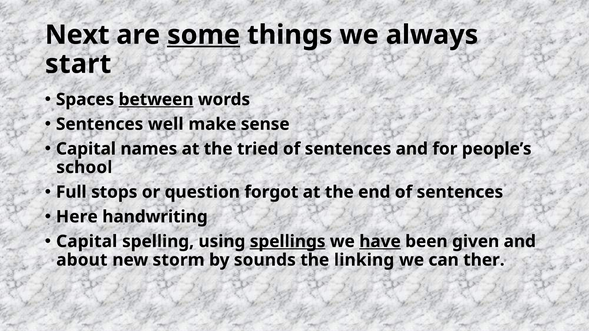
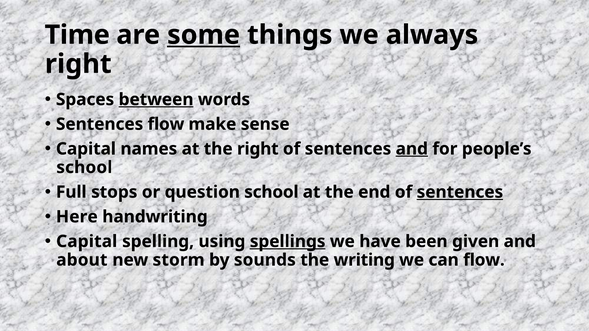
Next: Next -> Time (77, 35)
start: start -> right (78, 64)
Sentences well: well -> flow (166, 124)
the tried: tried -> right (258, 149)
and underline: none -> present (412, 149)
question forgot: forgot -> school (271, 192)
sentences underline: none -> present (460, 192)
have underline: present -> none (380, 242)
linking: linking -> writing (364, 260)
can ther: ther -> flow (484, 260)
